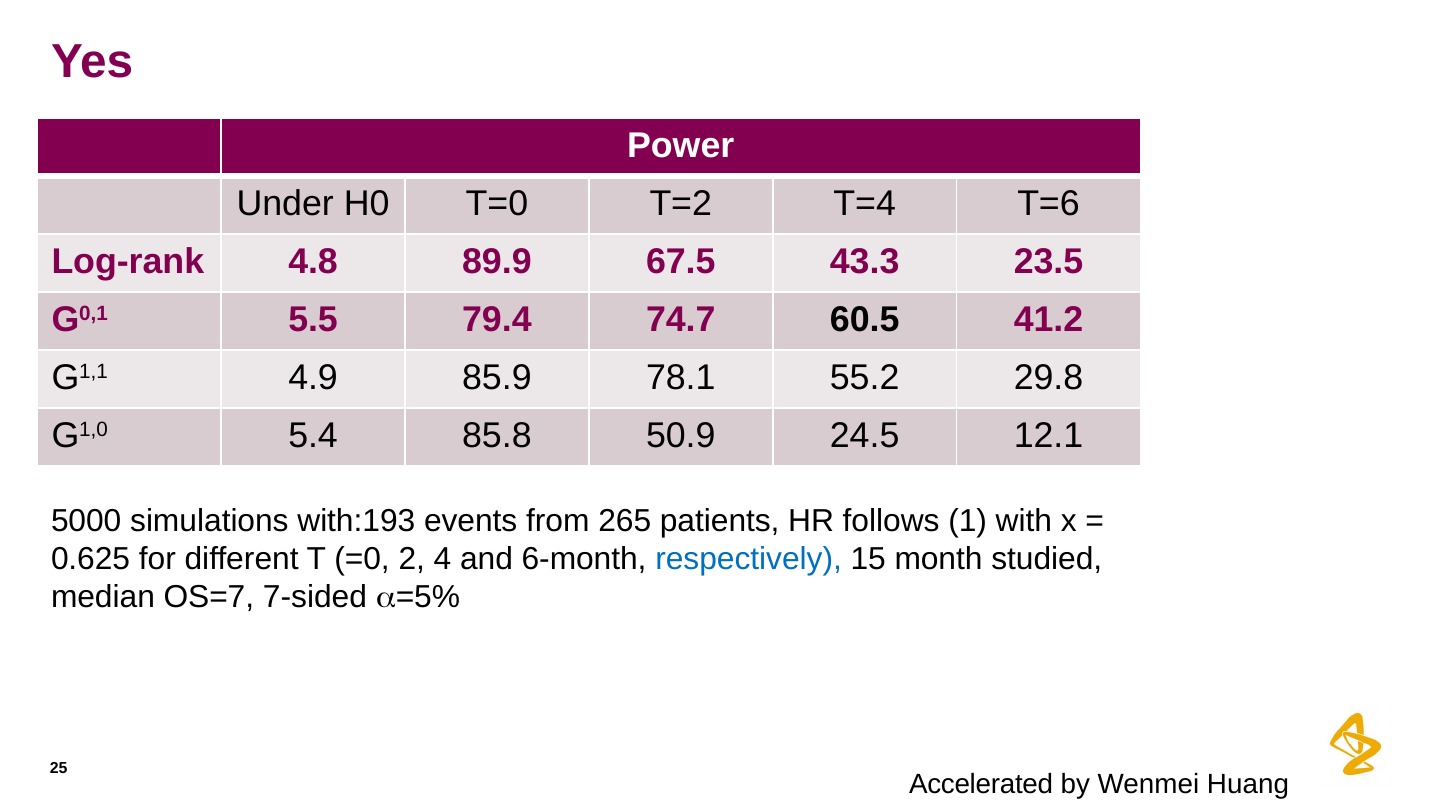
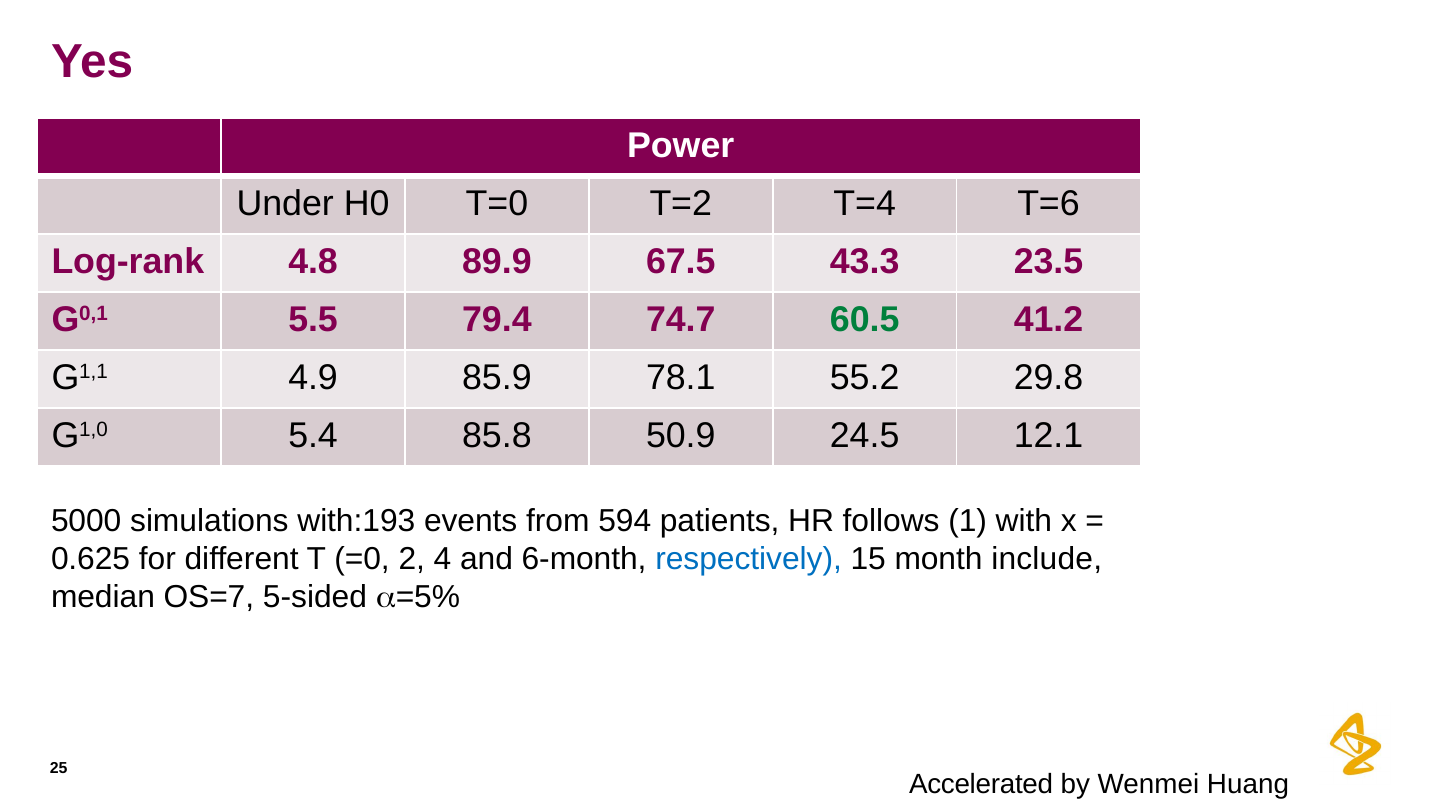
60.5 colour: black -> green (865, 320)
265: 265 -> 594 (625, 521)
studied: studied -> include (1047, 559)
7-sided: 7-sided -> 5-sided (315, 597)
